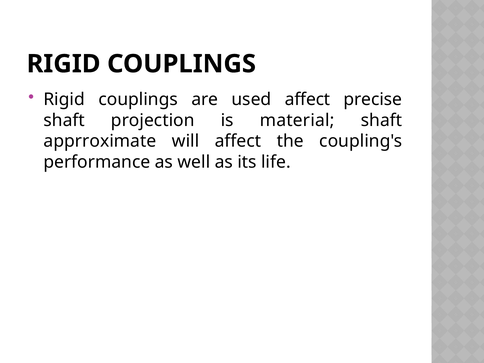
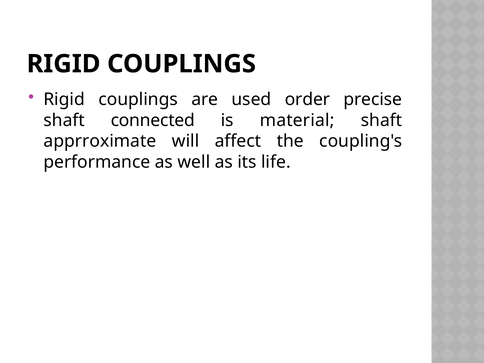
used affect: affect -> order (307, 99)
projection: projection -> connected (153, 120)
